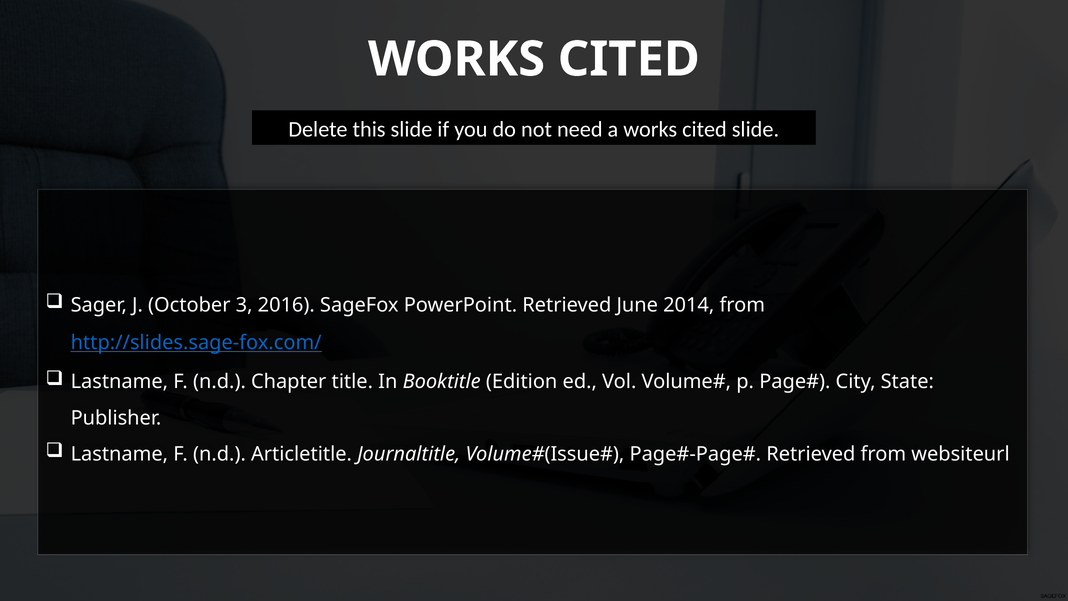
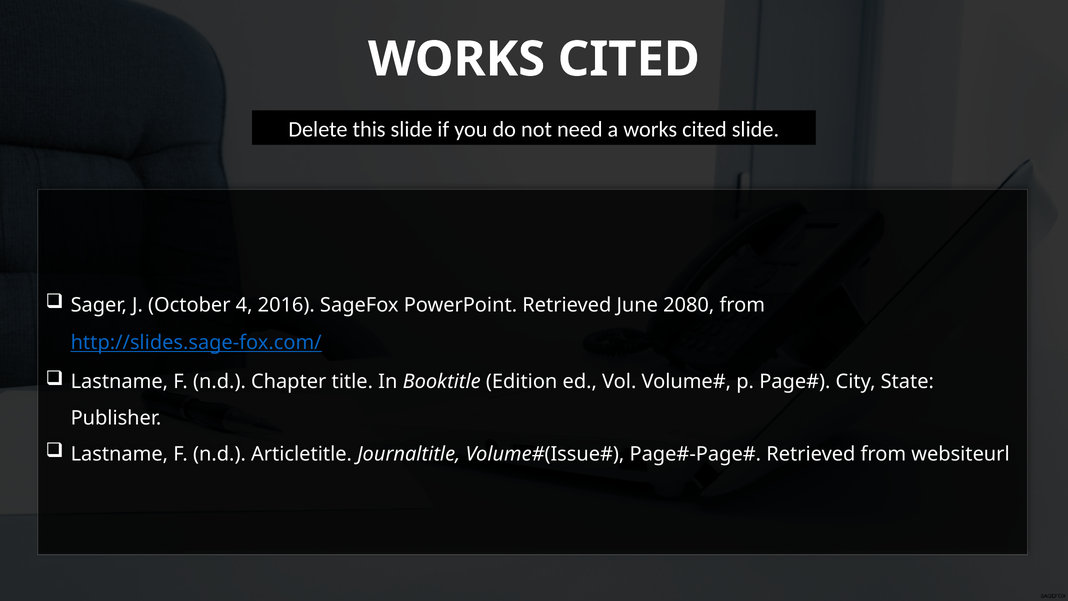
3: 3 -> 4 (244, 305)
2014: 2014 -> 2080 (689, 305)
